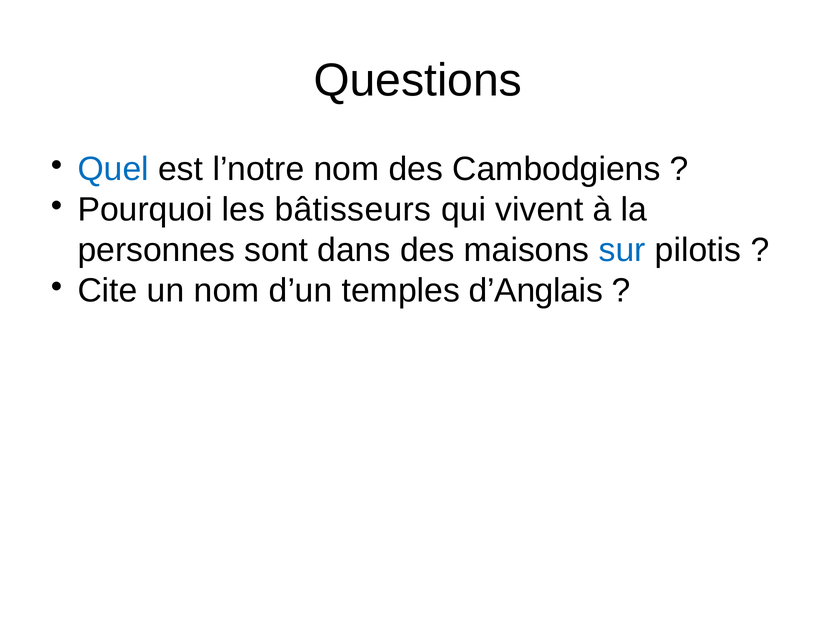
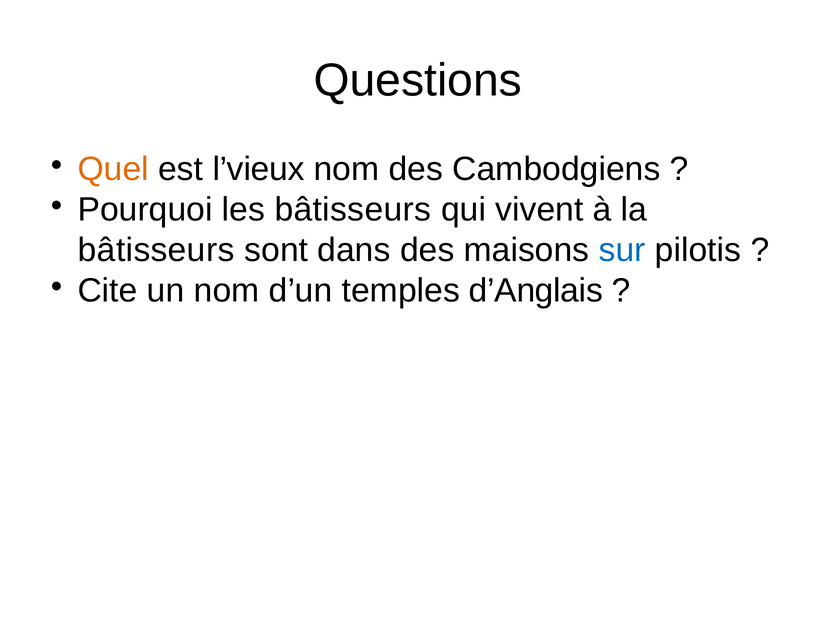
Quel colour: blue -> orange (113, 169)
l’notre: l’notre -> l’vieux (259, 169)
personnes: personnes -> bâtisseurs (156, 250)
